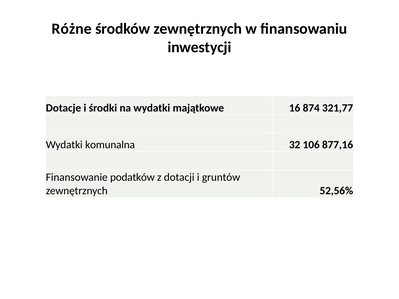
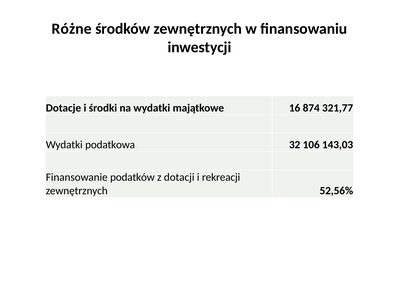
komunalna: komunalna -> podatkowa (110, 145)
877,16: 877,16 -> 143,03 (338, 145)
gruntów: gruntów -> rekreacji (221, 177)
